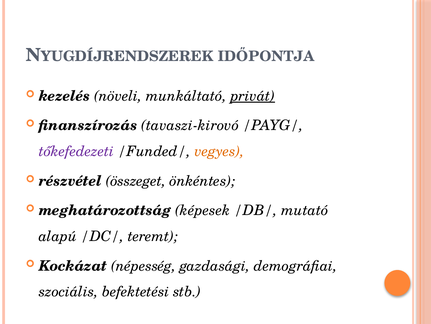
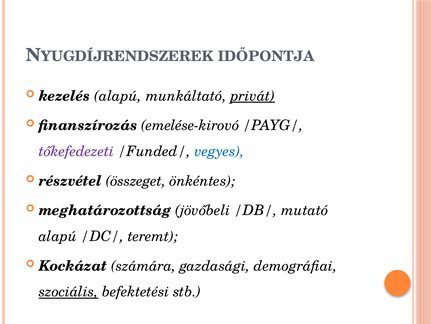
kezelés növeli: növeli -> alapú (118, 96)
tavaszi-kirovó: tavaszi-kirovó -> emelése-kirovó (190, 125)
vegyes colour: orange -> blue (219, 151)
képesek: képesek -> jövőbeli (203, 210)
népesség: népesség -> számára (144, 265)
szociális underline: none -> present (68, 291)
